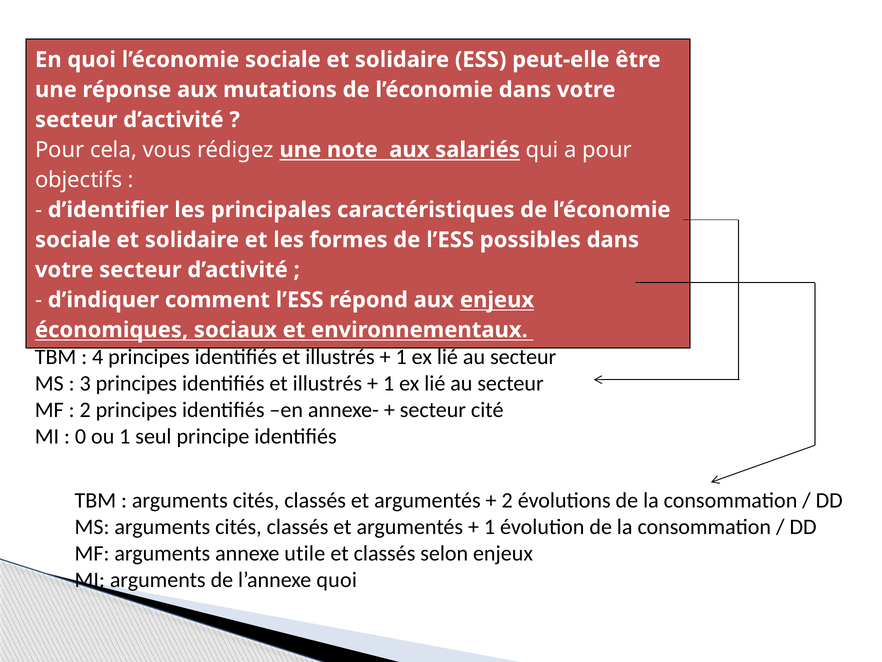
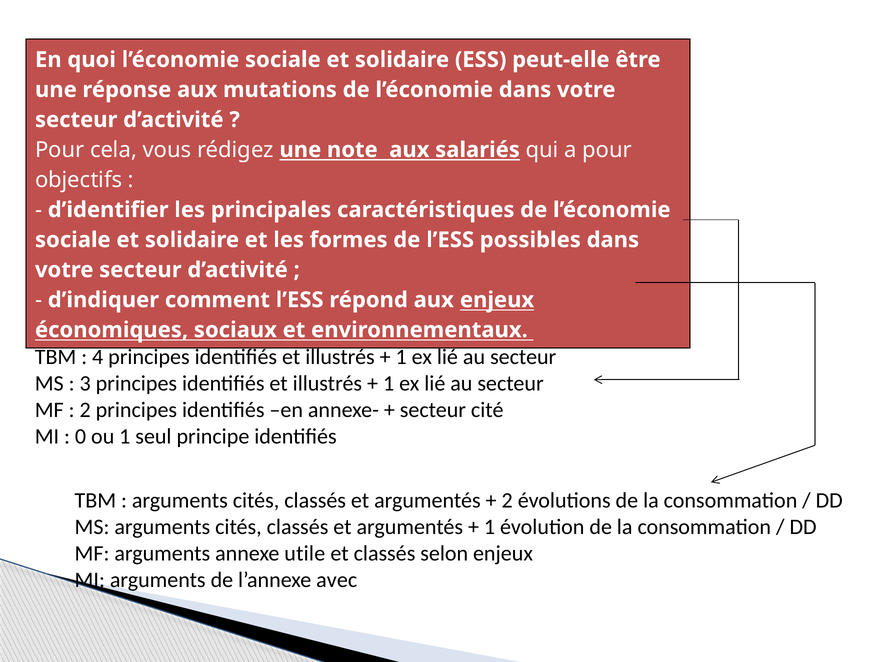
l’annexe quoi: quoi -> avec (337, 580)
